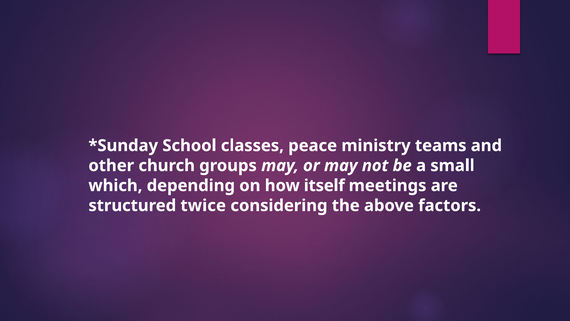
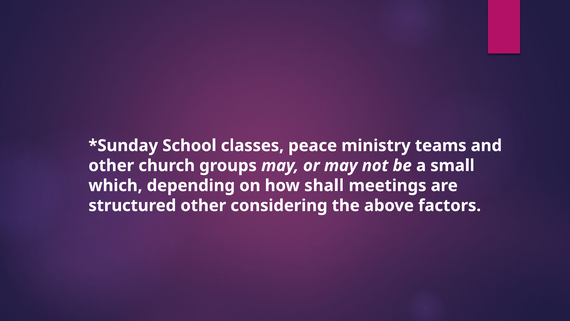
itself: itself -> shall (324, 185)
structured twice: twice -> other (203, 205)
